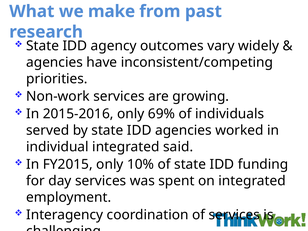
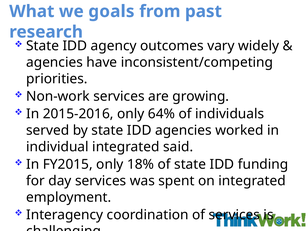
make: make -> goals (111, 11)
69%: 69% -> 64% (161, 114)
10%: 10% -> 18% (141, 164)
